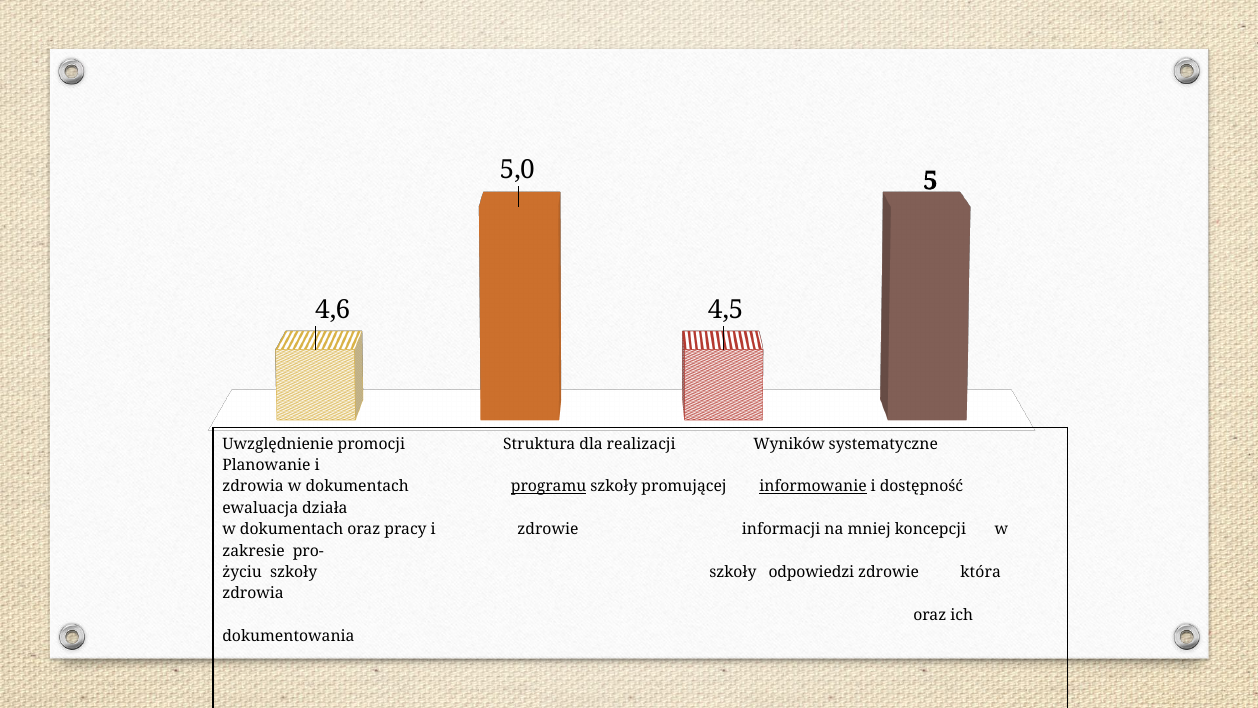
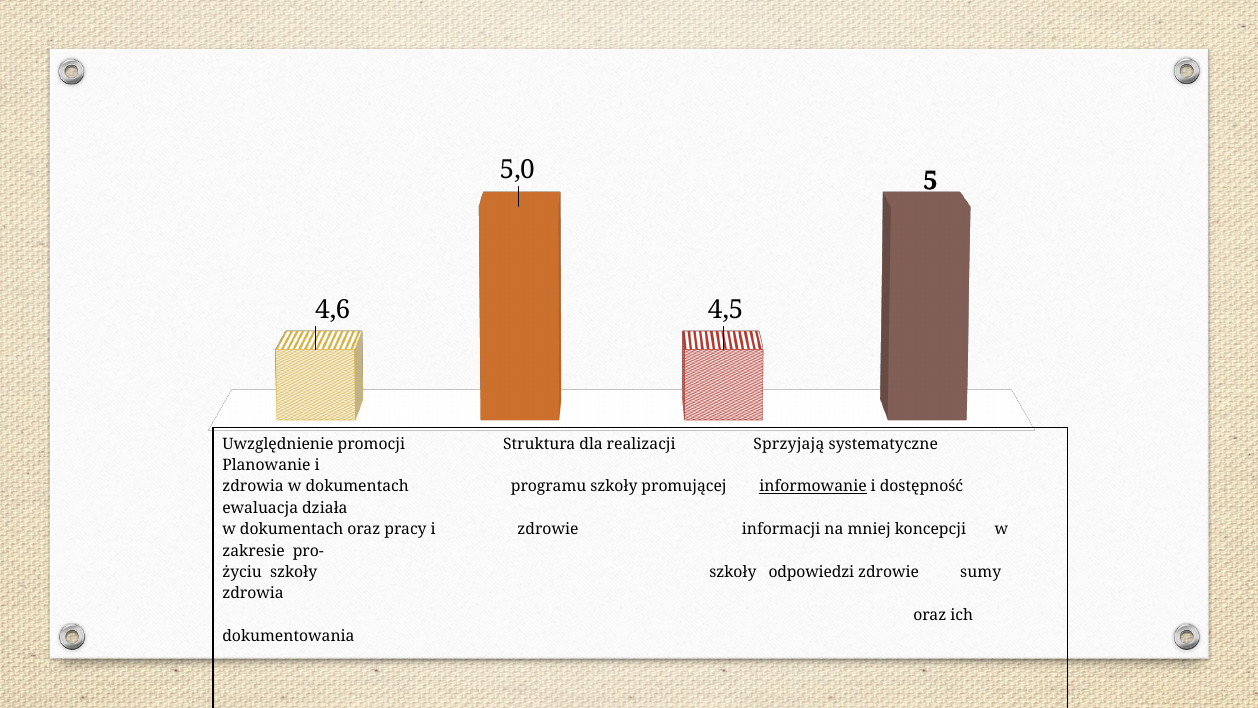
Wyników: Wyników -> Sprzyjają (789, 444)
programu underline: present -> none (549, 486)
która: która -> sumy (981, 572)
